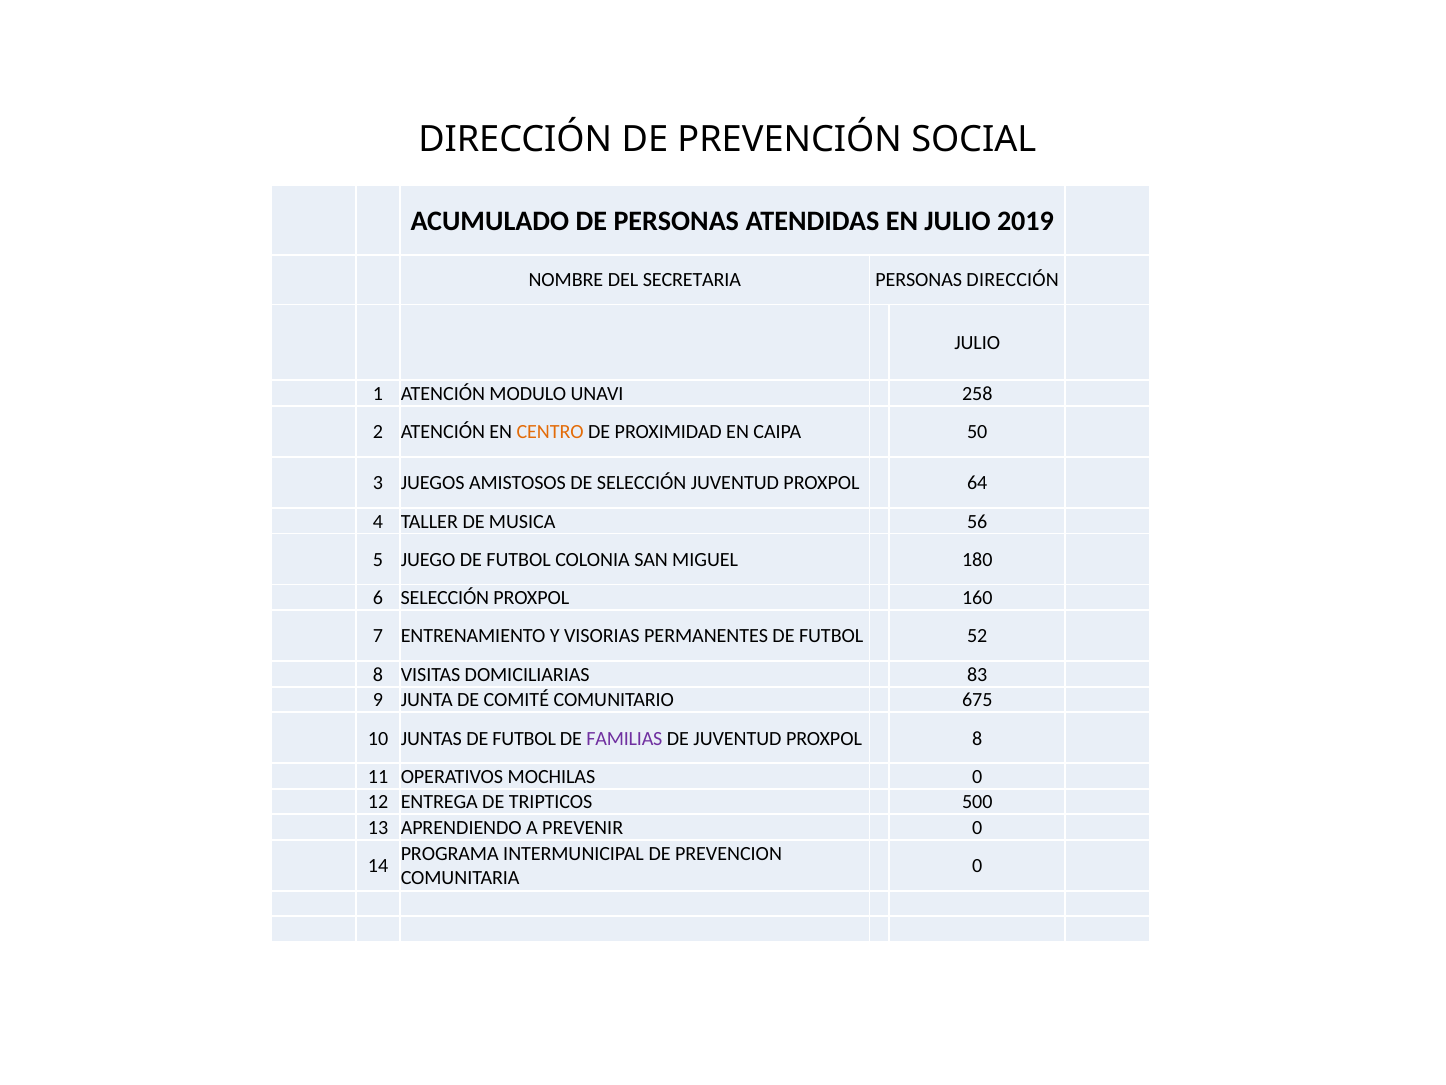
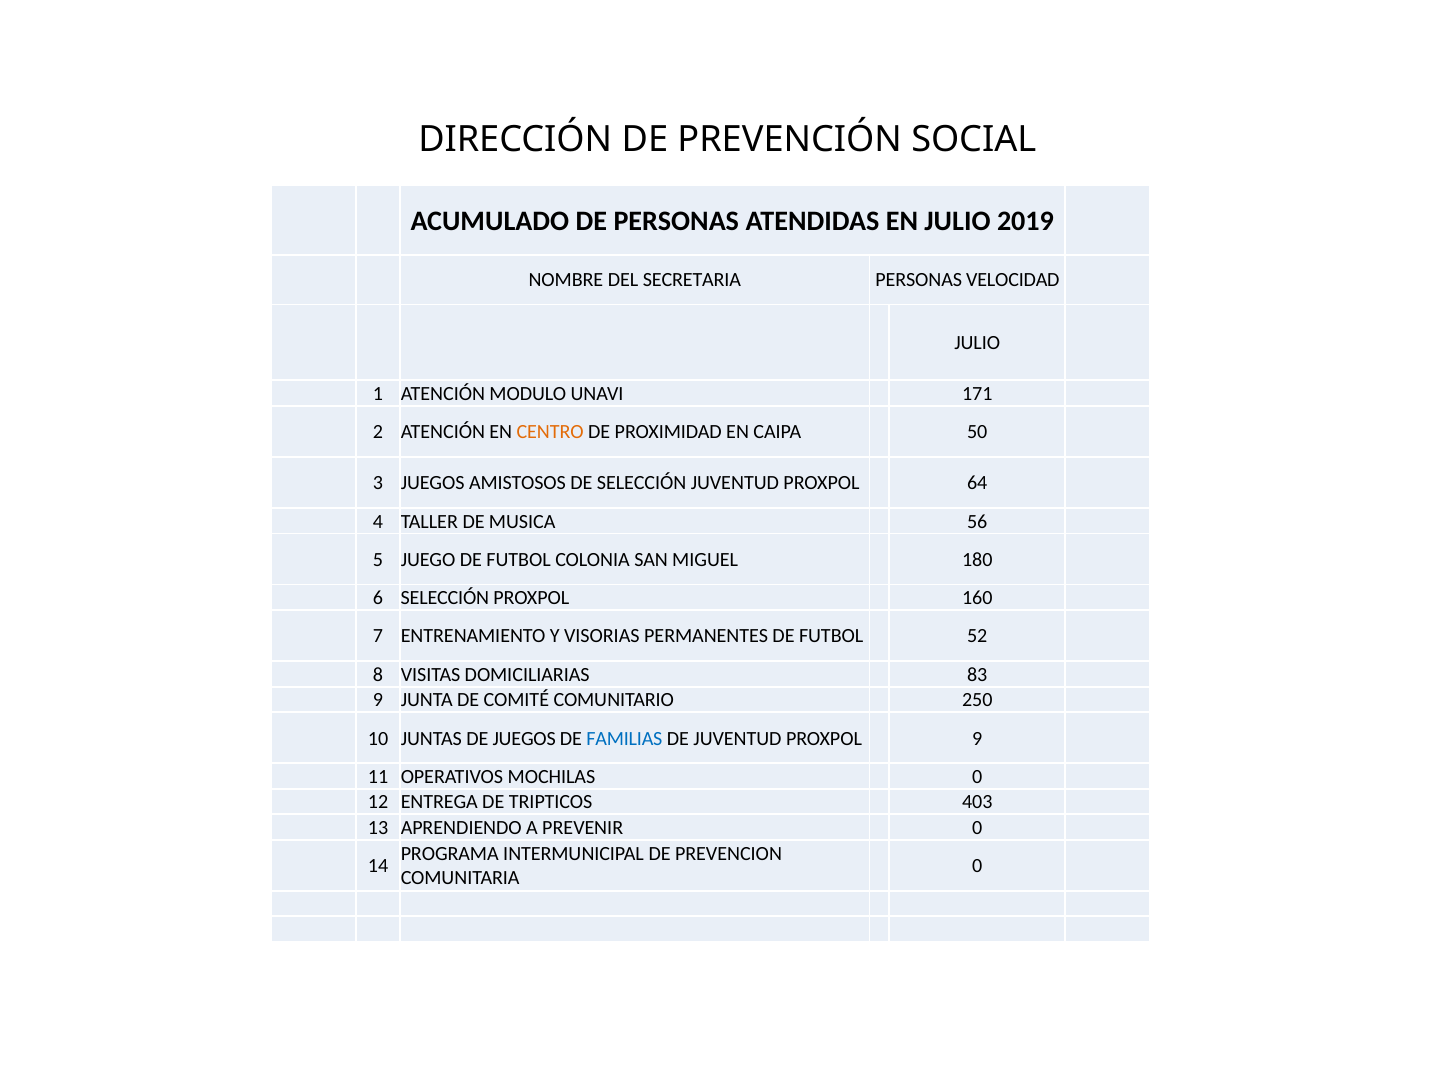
PERSONAS DIRECCIÓN: DIRECCIÓN -> VELOCIDAD (1013, 280)
258: 258 -> 171 (977, 394)
675: 675 -> 250 (977, 700)
JUNTAS DE FUTBOL: FUTBOL -> JUEGOS (524, 738)
FAMILIAS colour: purple -> blue (624, 738)
PROXPOL 8: 8 -> 9 (977, 738)
500: 500 -> 403 (977, 802)
